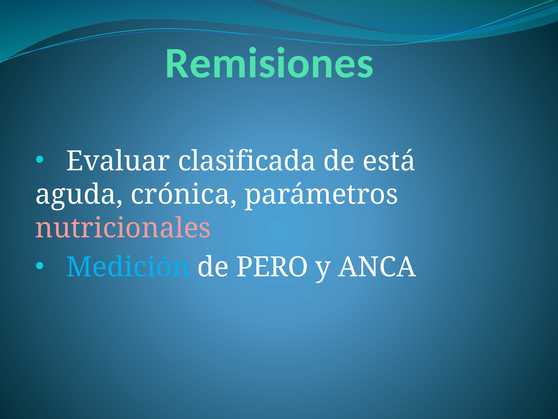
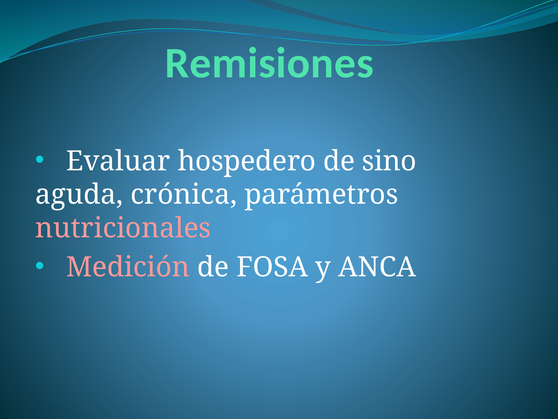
clasificada: clasificada -> hospedero (247, 161)
está: está -> sino (389, 161)
Medición colour: light blue -> pink (128, 267)
PERO: PERO -> FOSA (272, 267)
